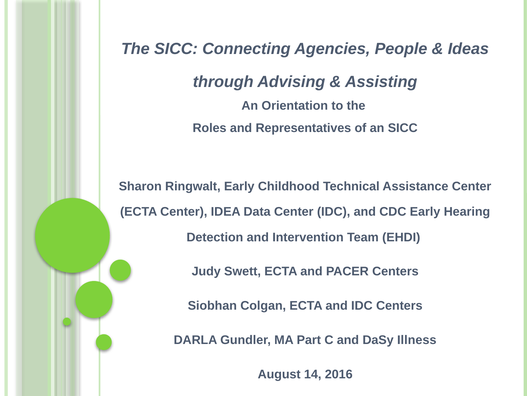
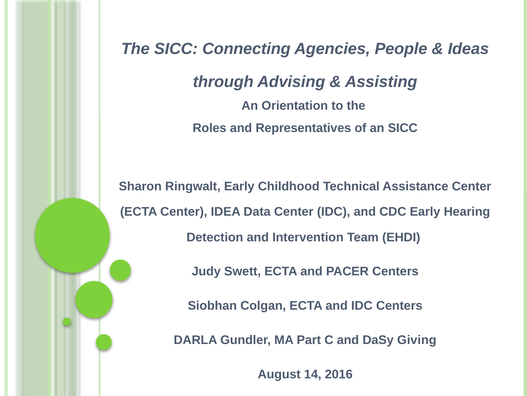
Illness: Illness -> Giving (417, 339)
